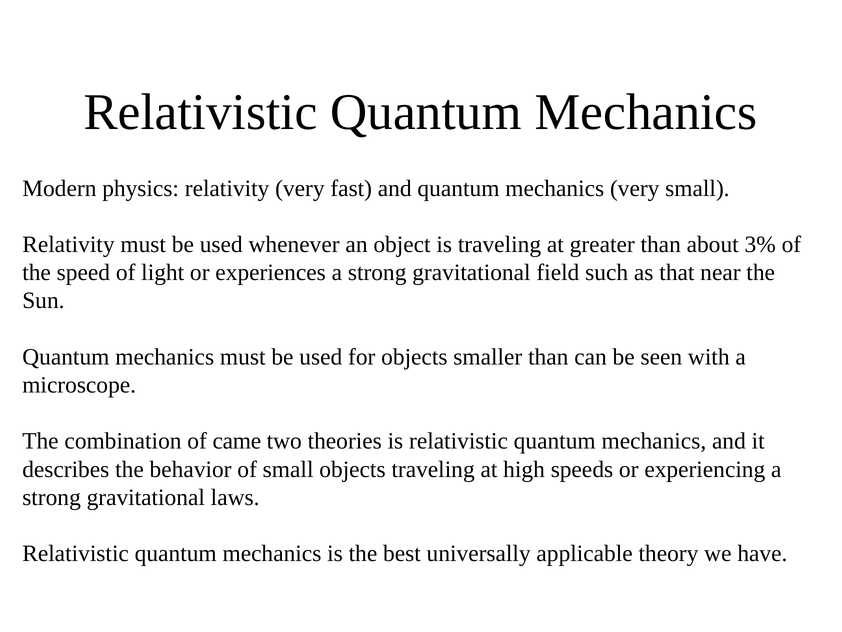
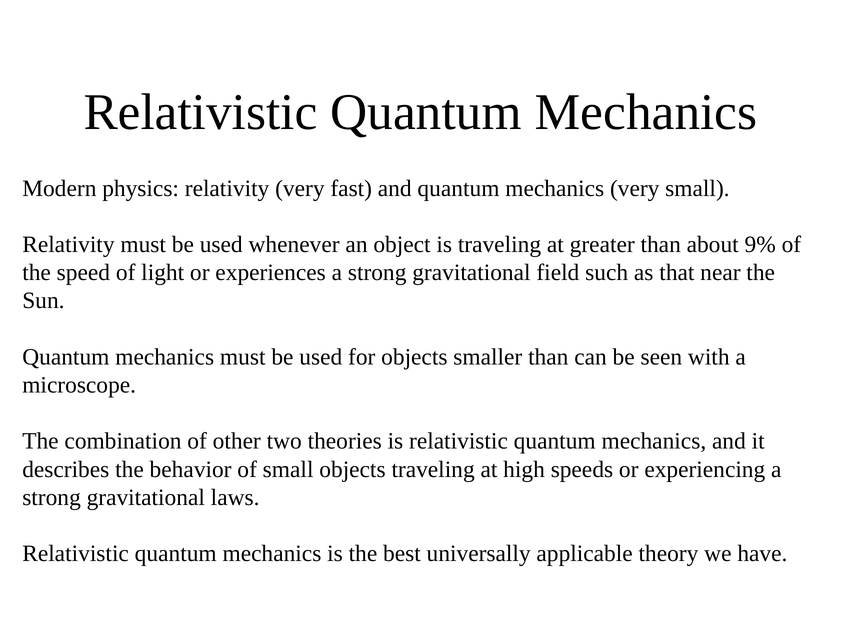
3%: 3% -> 9% (760, 244)
came: came -> other (237, 441)
